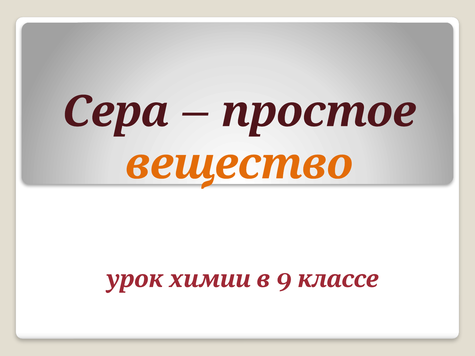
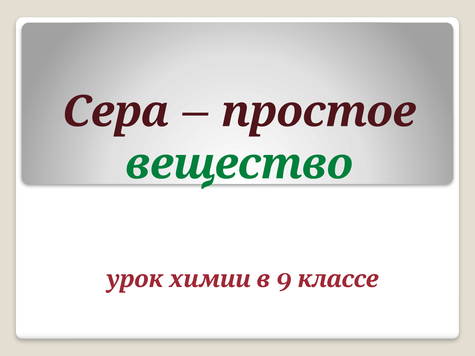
вещество colour: orange -> green (239, 164)
